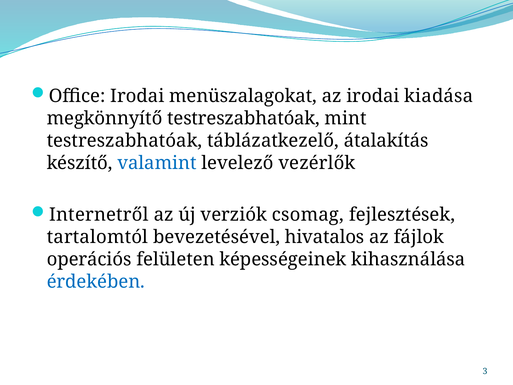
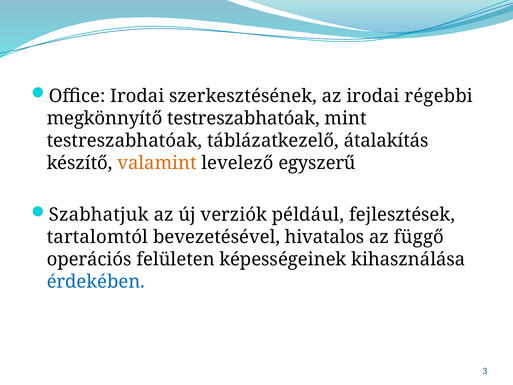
menüszalagokat: menüszalagokat -> szerkesztésének (243, 96)
kiadása: kiadása -> régebbi (439, 96)
valamint colour: blue -> orange (157, 163)
vezérlők: vezérlők -> egyszerű (317, 163)
Internetről: Internetről -> Szabhatjuk (99, 215)
csomag: csomag -> például (308, 215)
fájlok: fájlok -> függő (419, 237)
